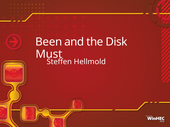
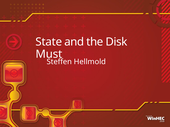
Been: Been -> State (49, 42)
